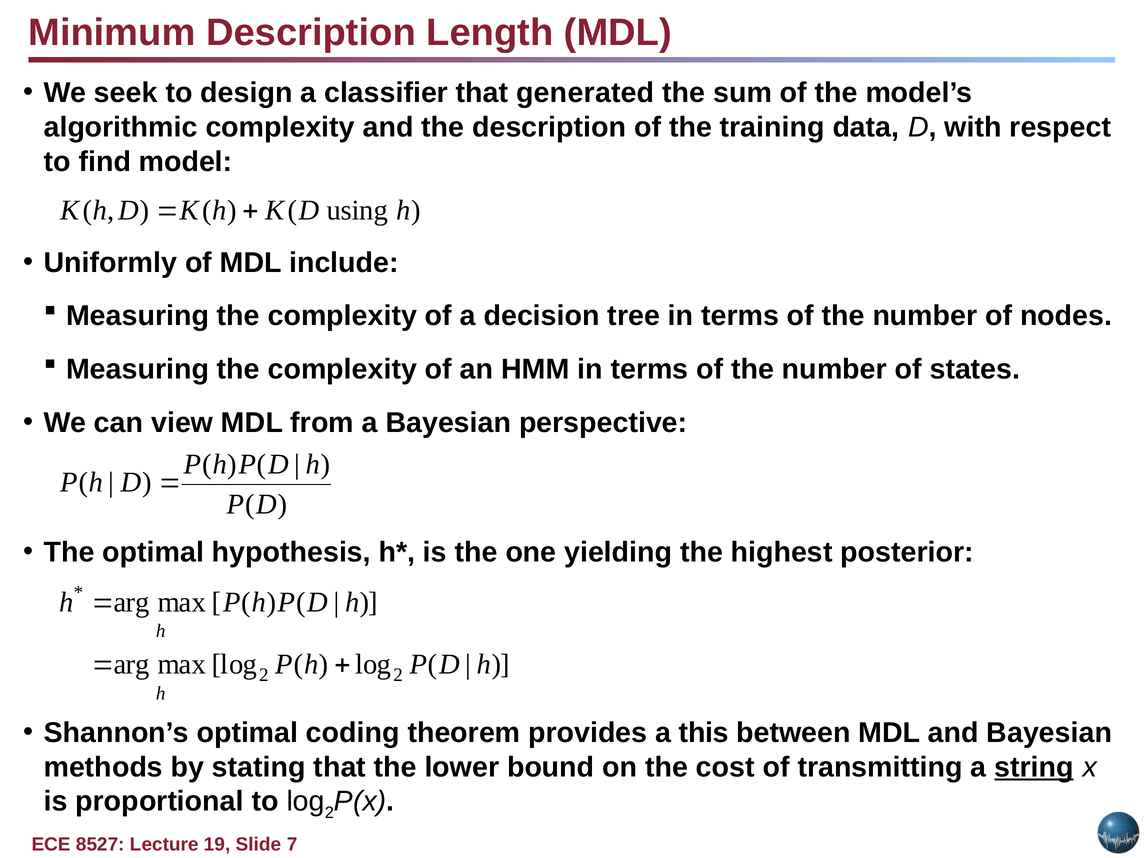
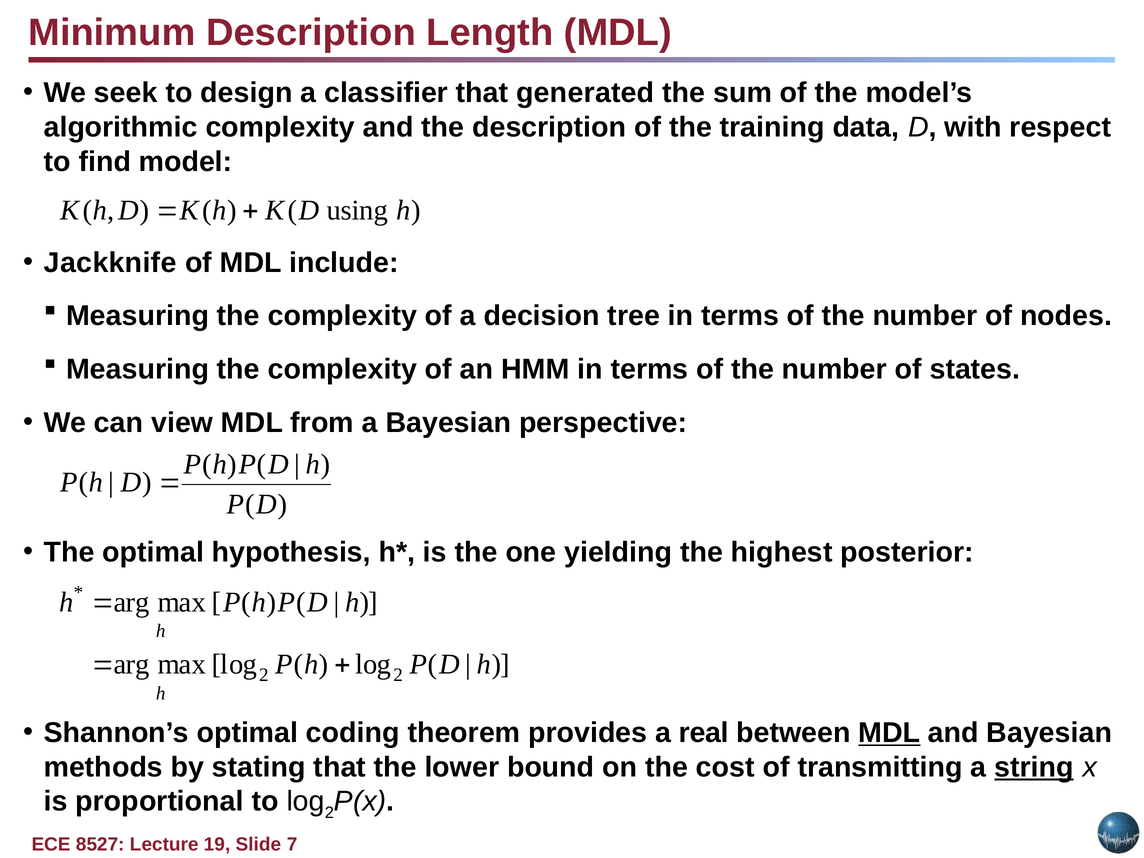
Uniformly: Uniformly -> Jackknife (110, 263)
this: this -> real (704, 733)
MDL underline: none -> present (889, 733)
